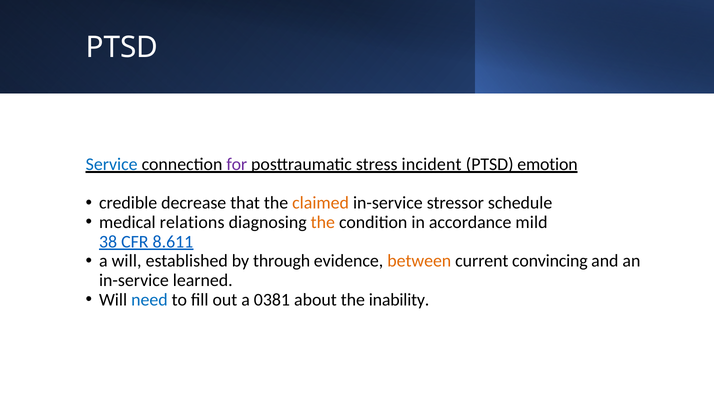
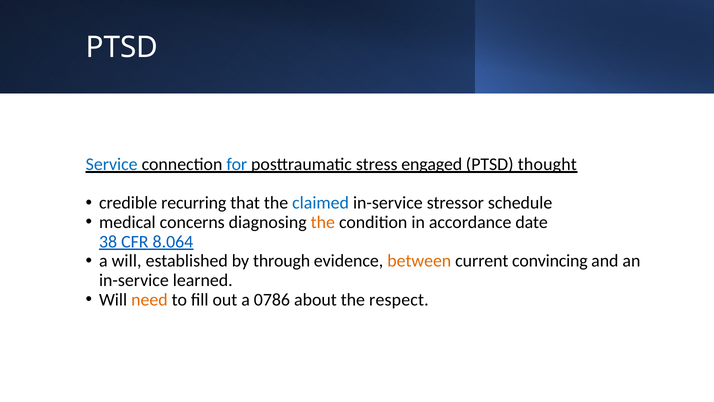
for colour: purple -> blue (237, 164)
incident: incident -> engaged (432, 164)
emotion: emotion -> thought (547, 164)
decrease: decrease -> recurring (194, 203)
claimed colour: orange -> blue (321, 203)
relations: relations -> concerns (192, 222)
mild: mild -> date (532, 222)
8.611: 8.611 -> 8.064 (173, 241)
need colour: blue -> orange (149, 299)
0381: 0381 -> 0786 (272, 299)
inability: inability -> respect (399, 299)
